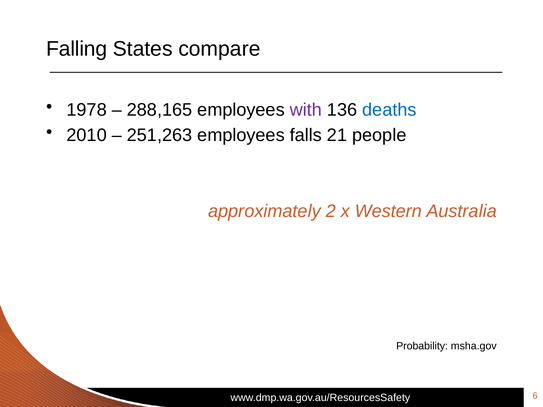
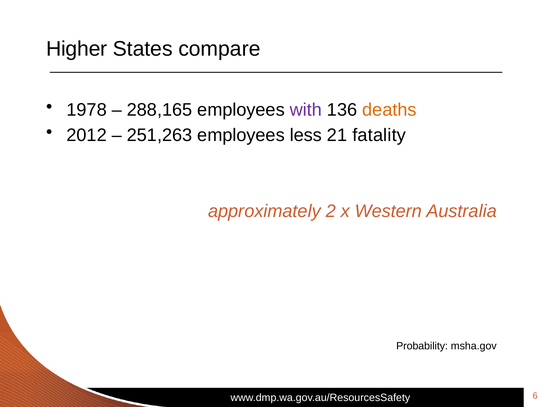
Falling: Falling -> Higher (77, 49)
deaths colour: blue -> orange (389, 110)
2010: 2010 -> 2012 (87, 135)
falls: falls -> less (306, 135)
people: people -> fatality (379, 135)
